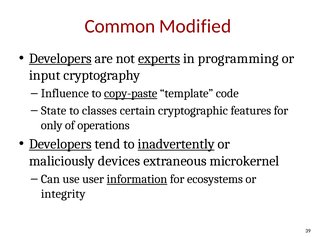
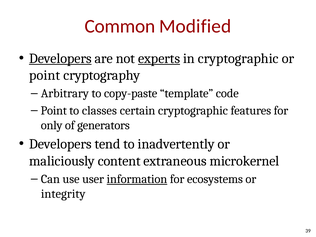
in programming: programming -> cryptographic (238, 58)
input: input -> point (45, 75)
Influence: Influence -> Arbitrary (65, 93)
copy-paste underline: present -> none (131, 93)
State: State -> Point (54, 111)
operations: operations -> generators (103, 125)
Developers underline: present -> none (60, 144)
inadvertently underline: present -> none (176, 144)
devices: devices -> content (119, 161)
